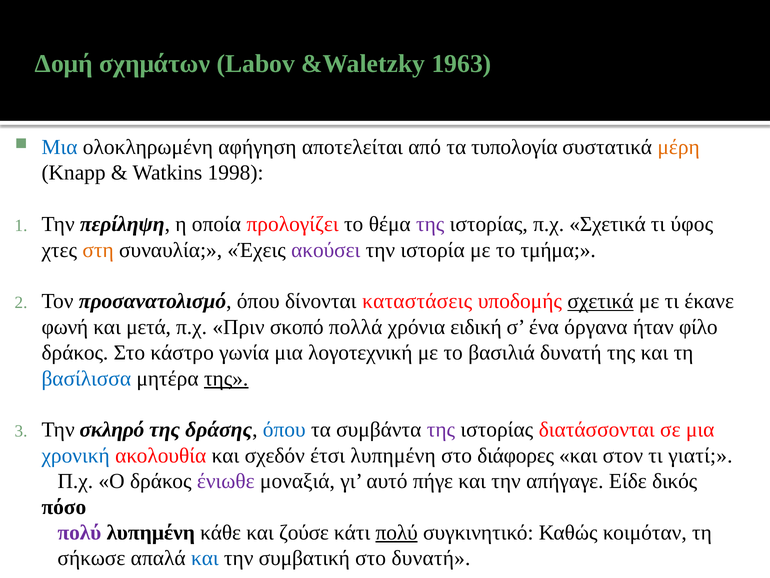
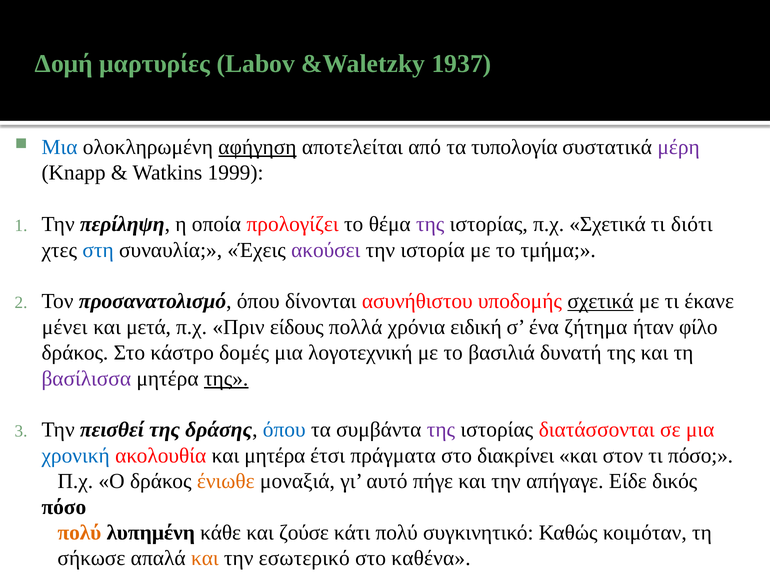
σχημάτων: σχημάτων -> μαρτυρίες (155, 64)
1963: 1963 -> 1937 (462, 64)
αφήγηση underline: none -> present (257, 147)
μέρη colour: orange -> purple (679, 147)
1998: 1998 -> 1999 (236, 173)
ύφος: ύφος -> διότι (692, 224)
στη colour: orange -> blue (98, 250)
καταστάσεις: καταστάσεις -> ασυνήθιστου (417, 301)
φωνή: φωνή -> μένει (65, 327)
σκοπό: σκοπό -> είδους (297, 327)
όργανα: όργανα -> ζήτημα (596, 327)
γωνία: γωνία -> δομές (244, 352)
βασίλισσα colour: blue -> purple (86, 378)
σκληρό: σκληρό -> πεισθεί (112, 429)
και σχεδόν: σχεδόν -> μητέρα (275, 455)
έτσι λυπημένη: λυπημένη -> πράγματα (393, 455)
διάφορες: διάφορες -> διακρίνει (516, 455)
τι γιατί: γιατί -> πόσο (701, 455)
ένιωθε colour: purple -> orange (226, 481)
πολύ colour: purple -> orange (79, 532)
πολύ underline: present -> none (397, 532)
και colour: blue -> orange (205, 558)
συμβατική: συμβατική -> εσωτερικό (304, 558)
στο δυνατή: δυνατή -> καθένα (431, 558)
